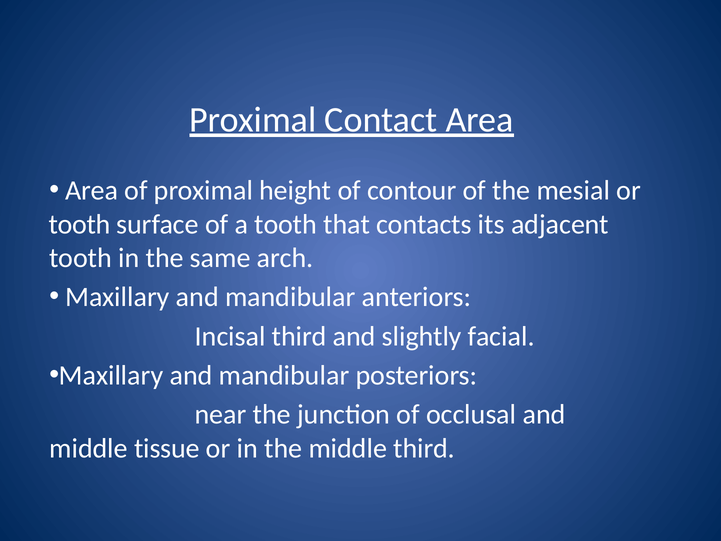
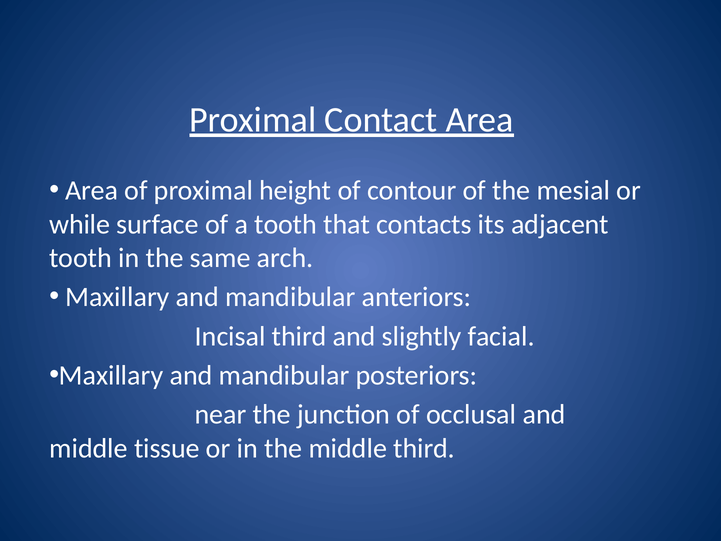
tooth: tooth -> while (80, 224)
